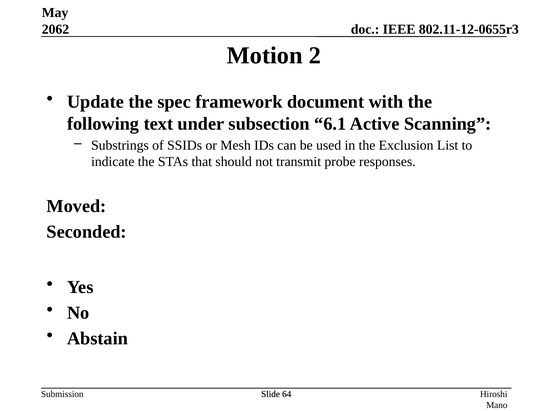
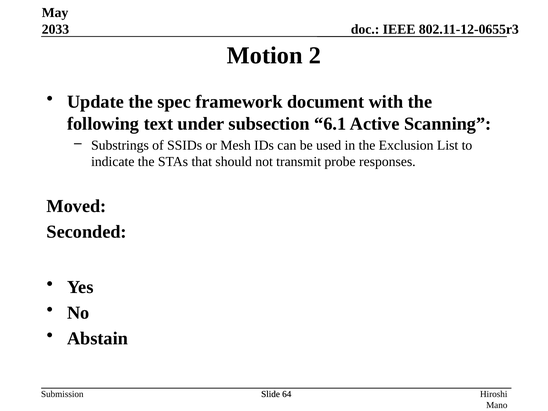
2062: 2062 -> 2033 (55, 29)
